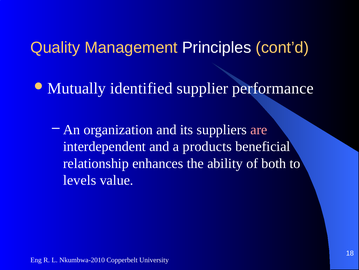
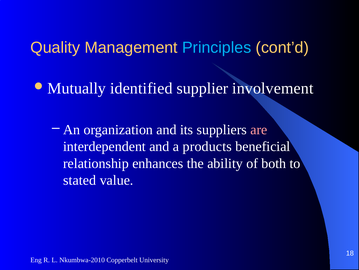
Principles colour: white -> light blue (217, 47)
performance: performance -> involvement (273, 88)
levels: levels -> stated (80, 180)
